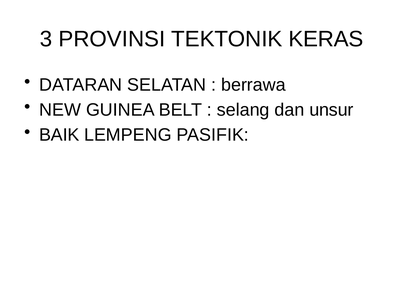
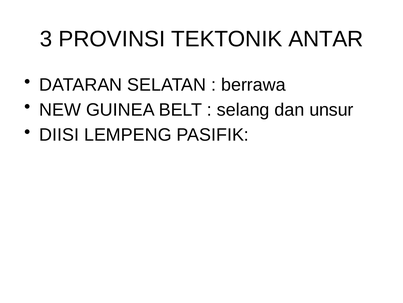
KERAS: KERAS -> ANTAR (326, 39)
BAIK: BAIK -> DIISI (59, 135)
